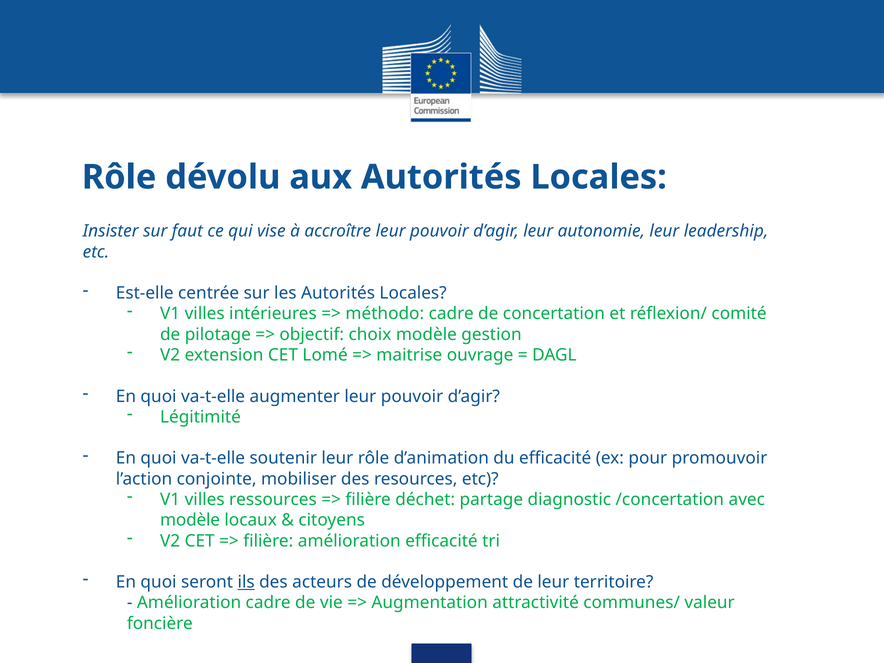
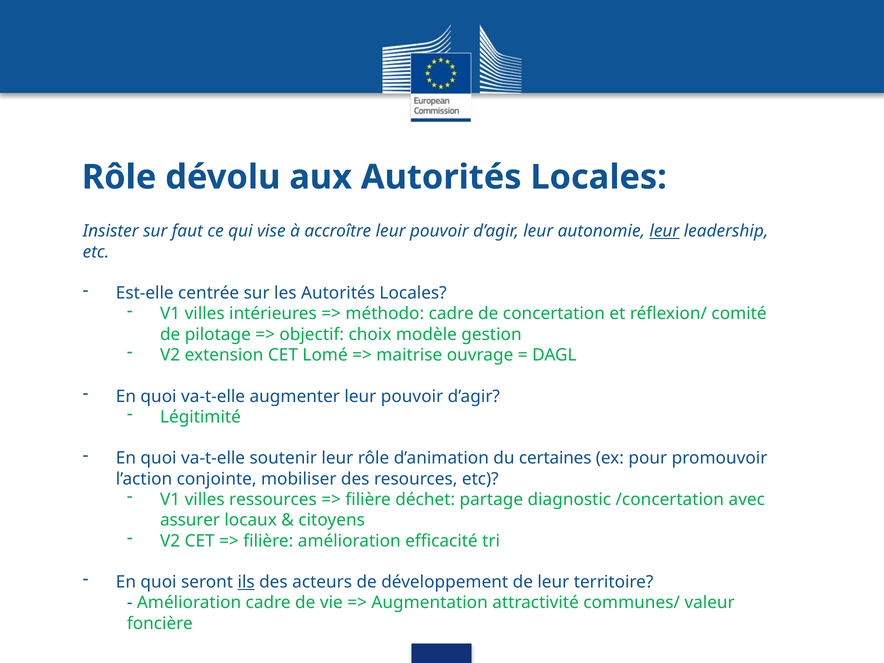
leur underline: none -> present (664, 231)
du efficacité: efficacité -> certaines (555, 458)
modèle: modèle -> assurer (190, 520)
